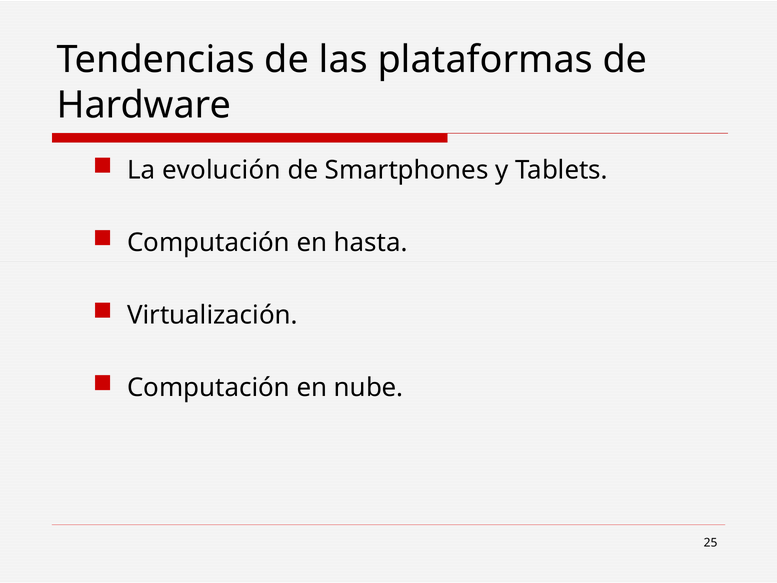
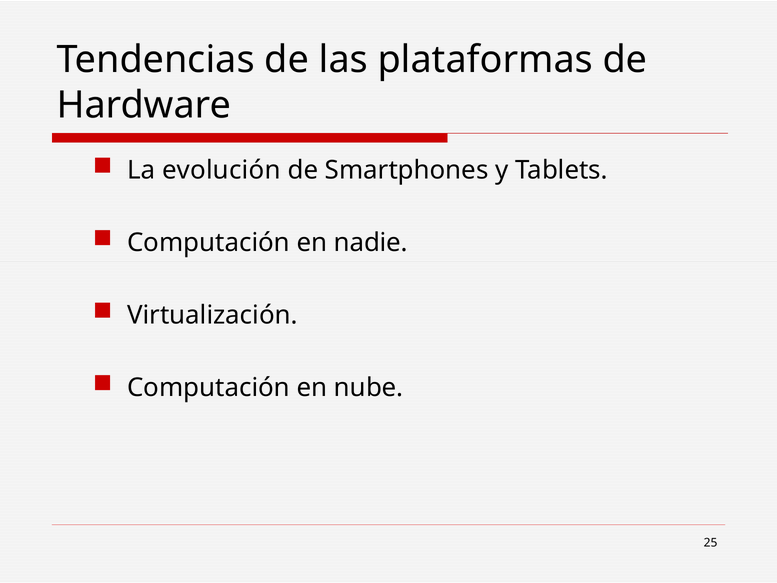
hasta: hasta -> nadie (371, 243)
